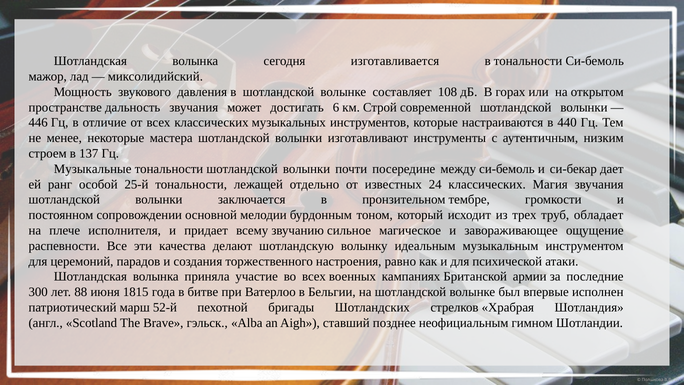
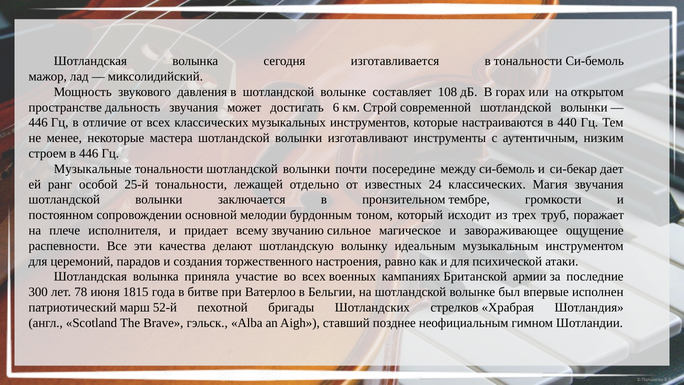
в 137: 137 -> 446 (89, 153)
обладает: обладает -> поражает (599, 215)
88: 88 -> 78 (81, 292)
